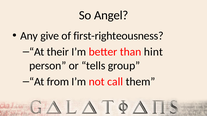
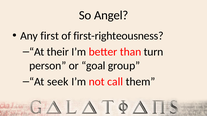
give: give -> first (50, 36)
hint: hint -> turn (154, 52)
tells: tells -> goal (93, 66)
from: from -> seek (58, 82)
